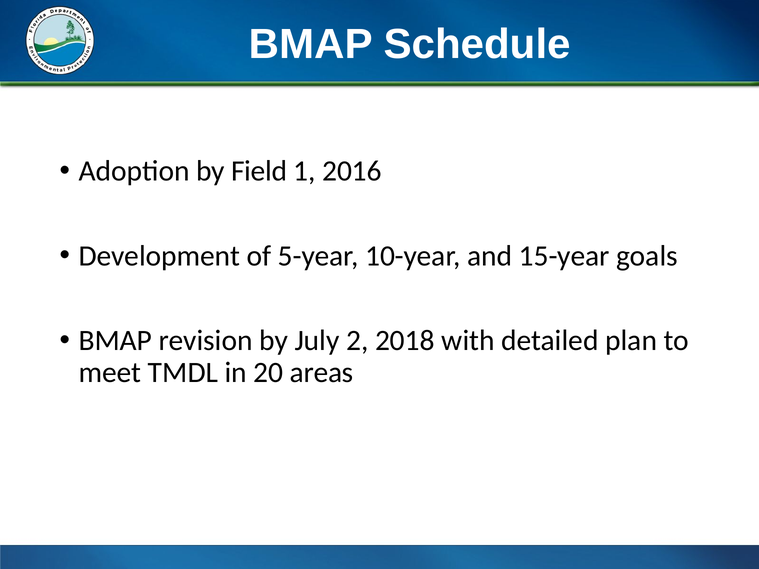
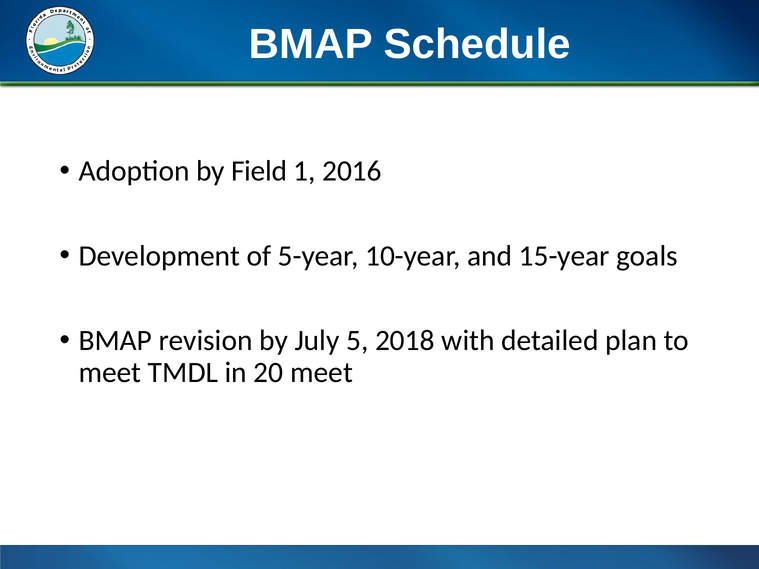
2: 2 -> 5 (357, 341)
20 areas: areas -> meet (322, 373)
